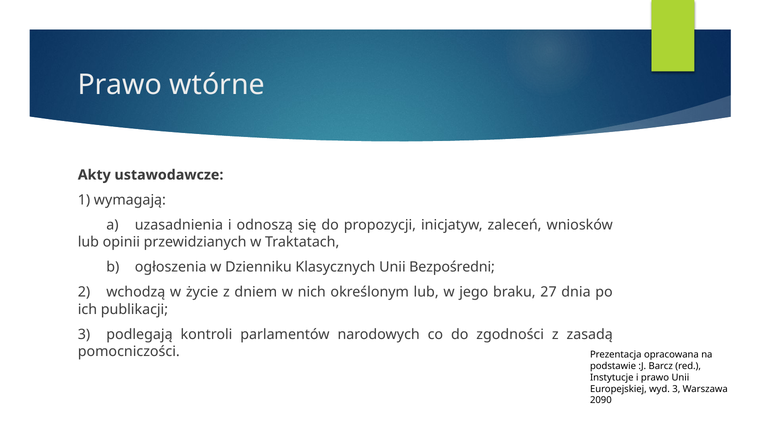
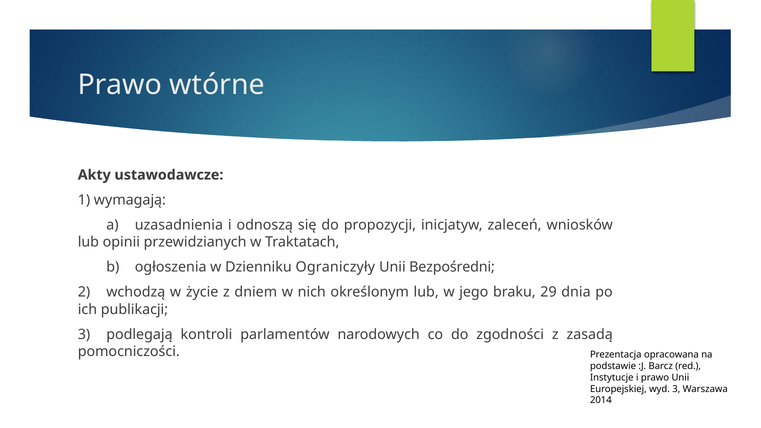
Klasycznych: Klasycznych -> Ograniczyły (335, 267)
27: 27 -> 29 (549, 292)
2090: 2090 -> 2014 (601, 400)
